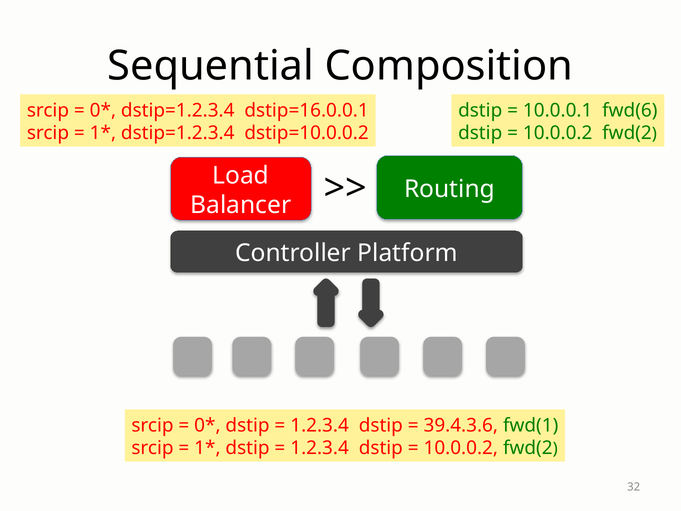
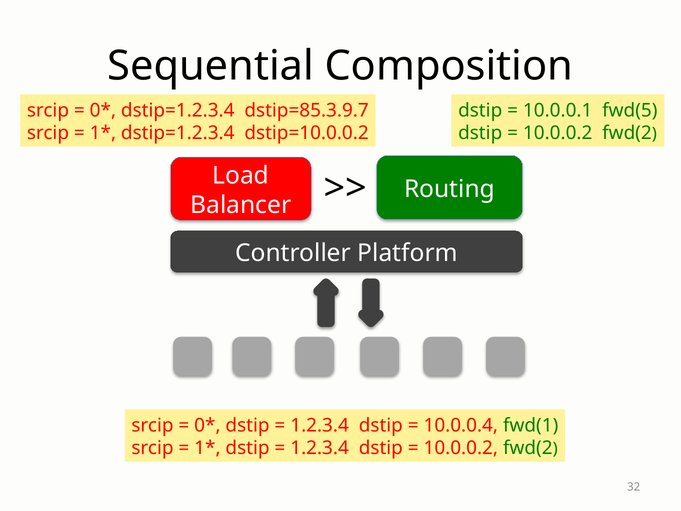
dstip=16.0.0.1: dstip=16.0.0.1 -> dstip=85.3.9.7 (307, 110)
fwd(6: fwd(6 -> fwd(5 (630, 110)
39.4.3.6: 39.4.3.6 -> 10.0.0.4 (461, 425)
